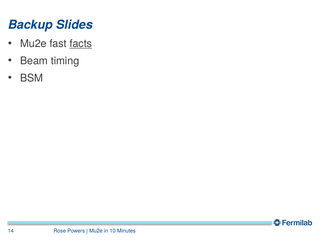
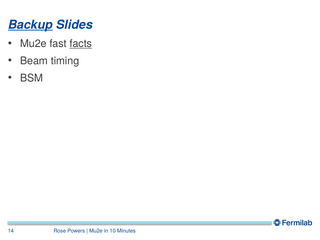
Backup underline: none -> present (30, 25)
